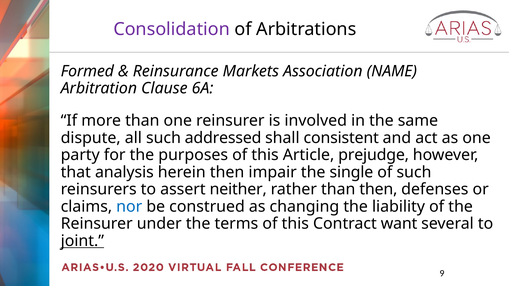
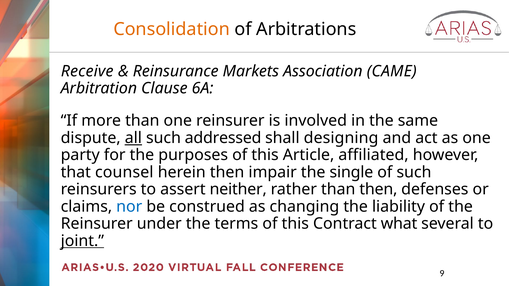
Consolidation colour: purple -> orange (172, 29)
Formed: Formed -> Receive (87, 71)
NAME: NAME -> CAME (392, 71)
all underline: none -> present (133, 138)
consistent: consistent -> designing (341, 138)
prejudge: prejudge -> affiliated (374, 155)
analysis: analysis -> counsel (124, 172)
want: want -> what (399, 224)
